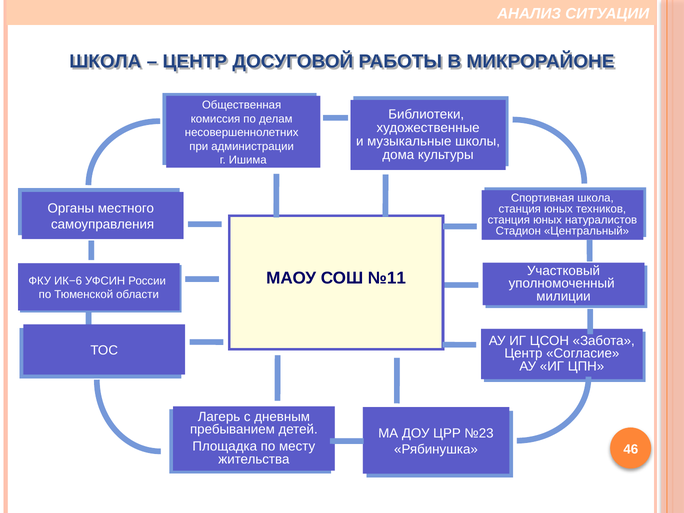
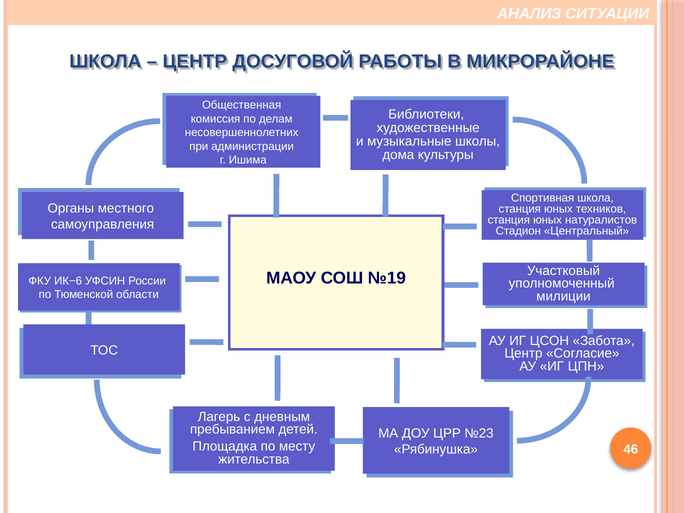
№11: №11 -> №19 (387, 278)
